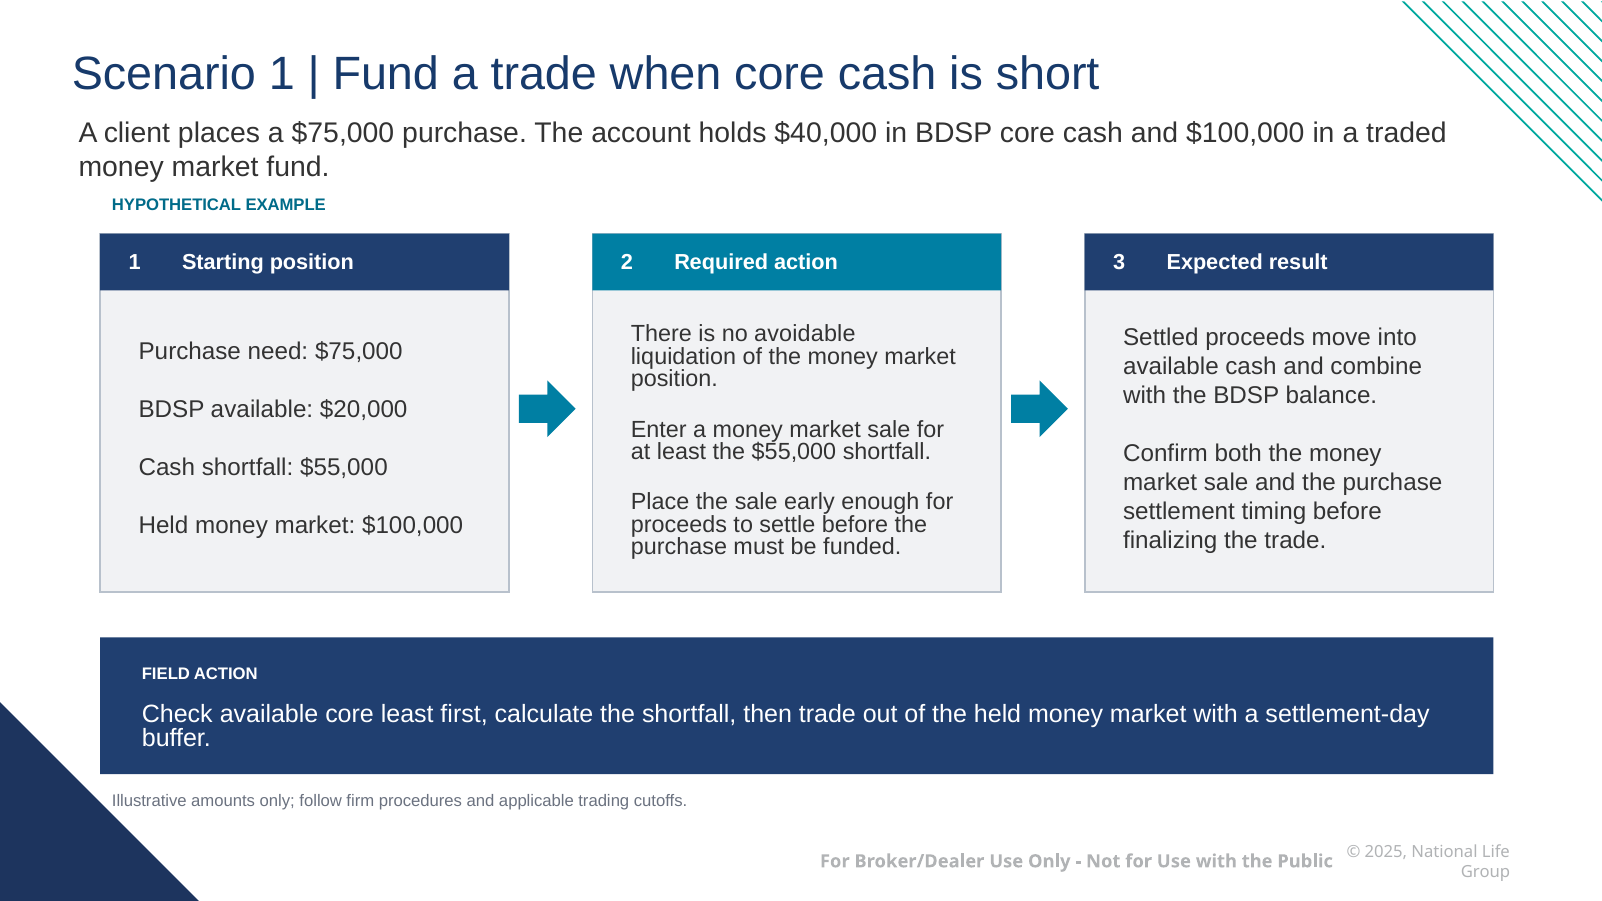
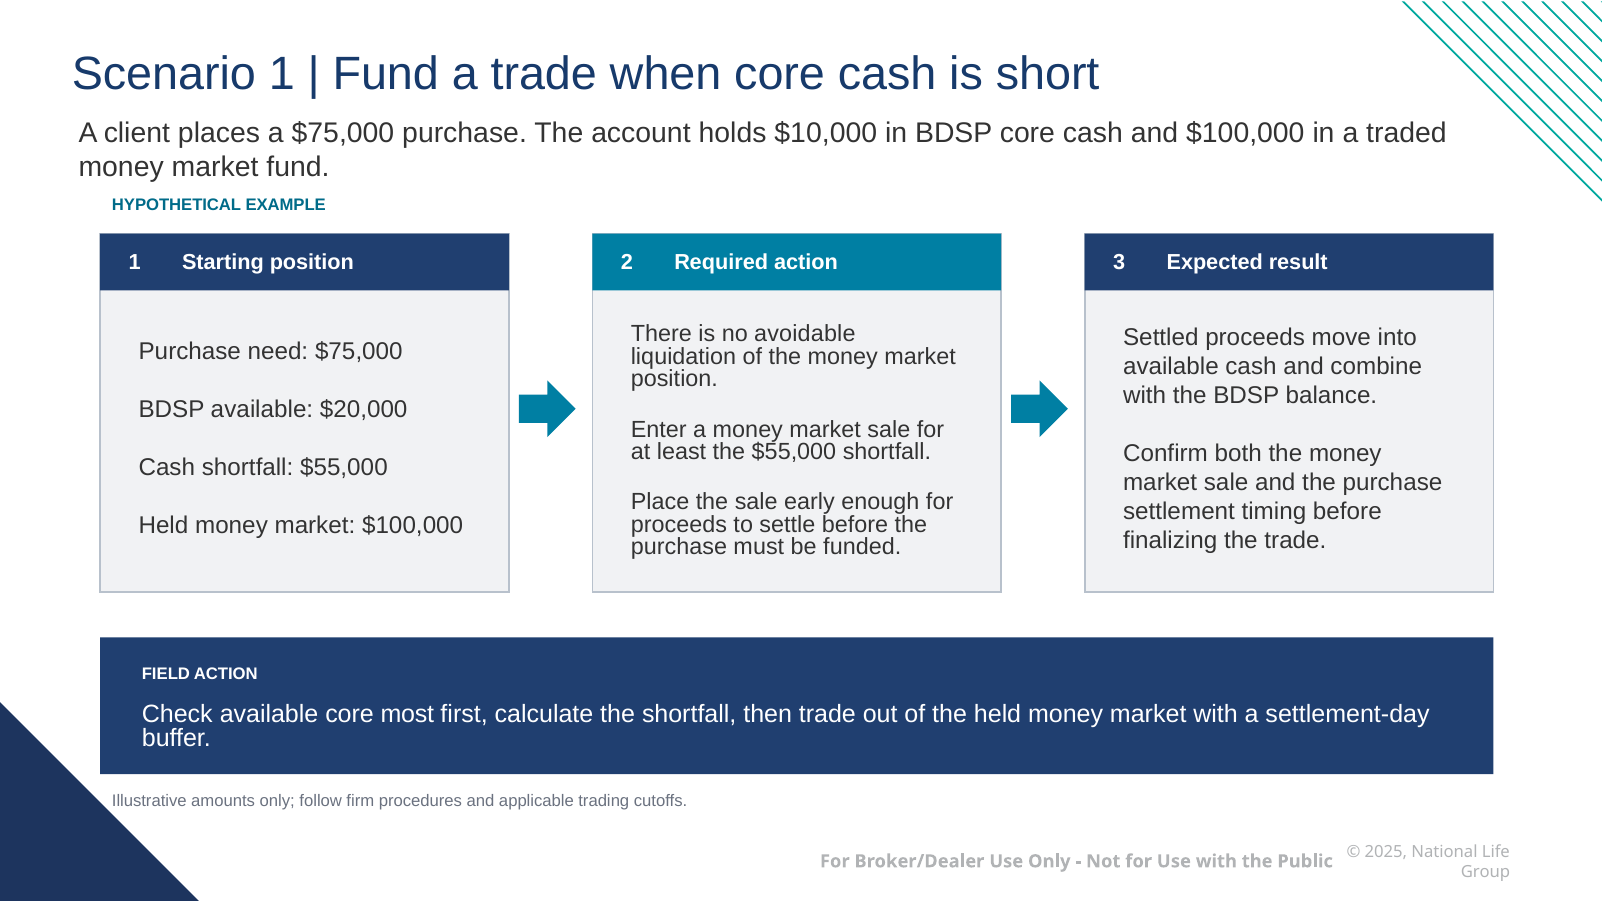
$40,000: $40,000 -> $10,000 (826, 133)
core least: least -> most (407, 714)
